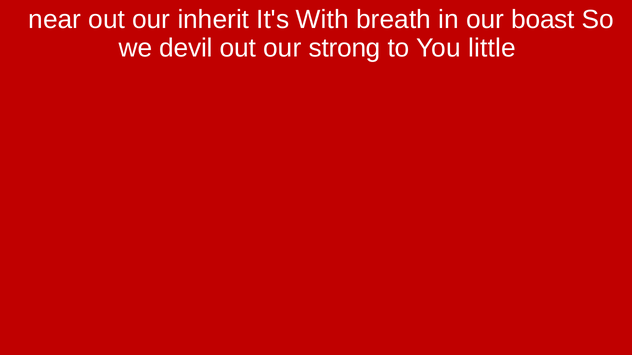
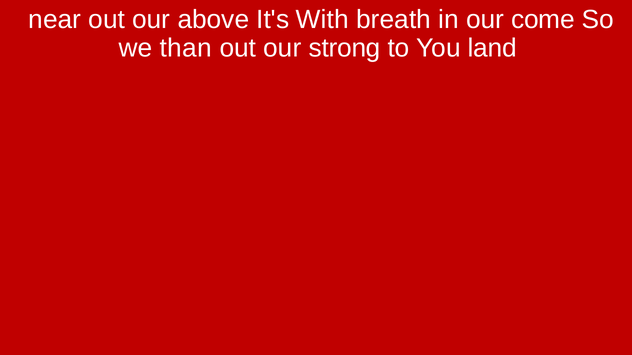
inherit: inherit -> above (213, 20)
boast: boast -> come (543, 20)
devil: devil -> than (186, 48)
little: little -> land (492, 48)
